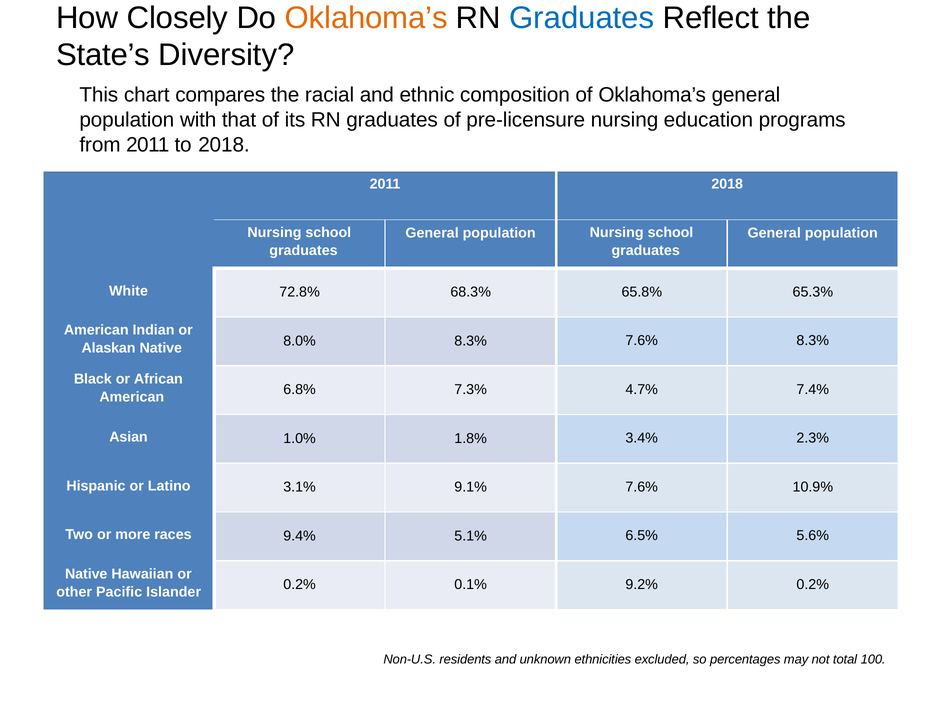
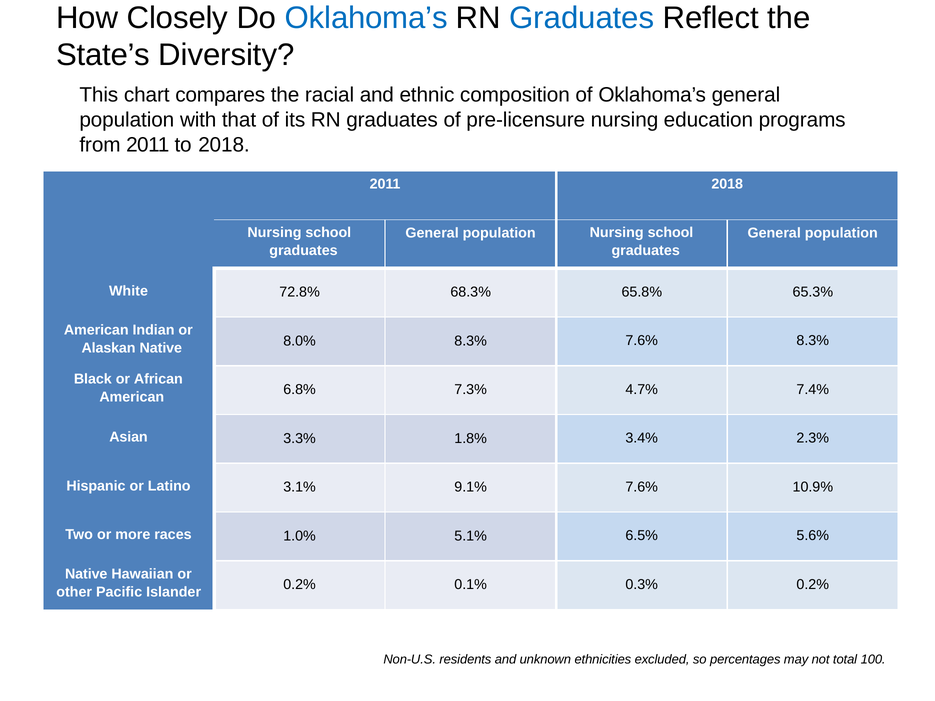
Oklahoma’s colour: orange -> blue (366, 18)
1.0%: 1.0% -> 3.3% (300, 439)
9.4%: 9.4% -> 1.0% (300, 536)
9.2%: 9.2% -> 0.3% (642, 585)
